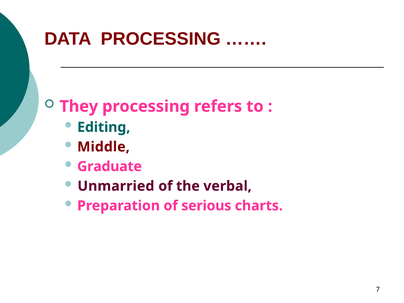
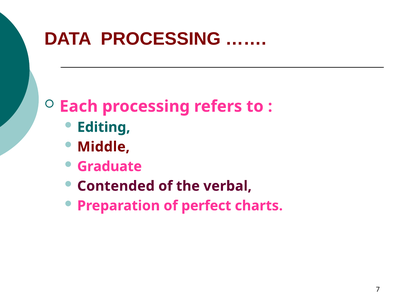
They: They -> Each (79, 106)
Unmarried: Unmarried -> Contended (116, 186)
serious: serious -> perfect (206, 206)
